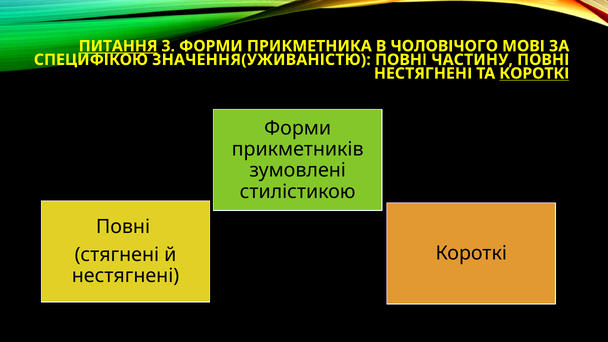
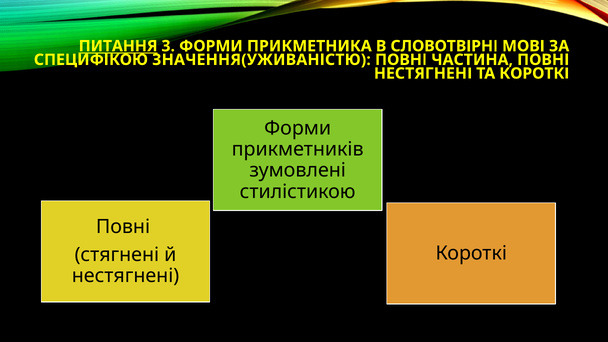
ЧОЛОВІЧОГО: ЧОЛОВІЧОГО -> СЛОВОТВІРНІ (444, 46)
ЧАСТИНУ: ЧАСТИНУ -> ЧАСТИНА (472, 60)
КОРОТКІ underline: present -> none (534, 73)
